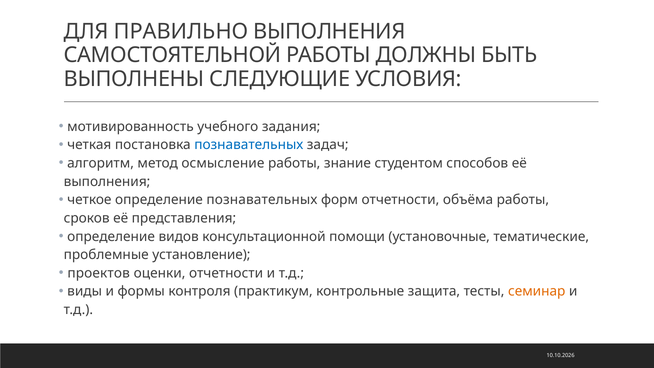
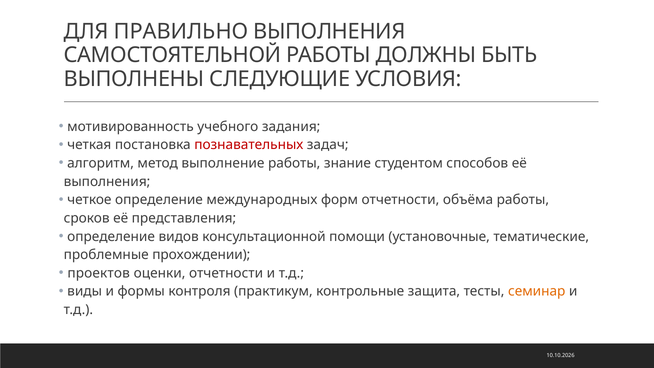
познавательных colour: blue -> red (249, 145)
осмысление: осмысление -> выполнение (223, 163)
определение познавательных: познавательных -> международных (262, 200)
установление: установление -> прохождении (201, 255)
